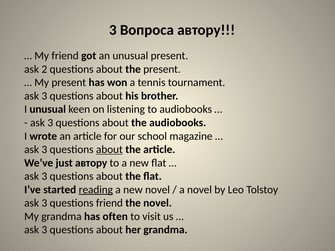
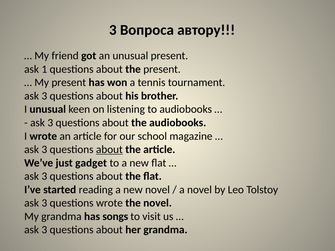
2: 2 -> 1 (44, 69)
just автору: автору -> gadget (91, 163)
reading underline: present -> none (96, 190)
questions friend: friend -> wrote (109, 203)
often: often -> songs (115, 217)
